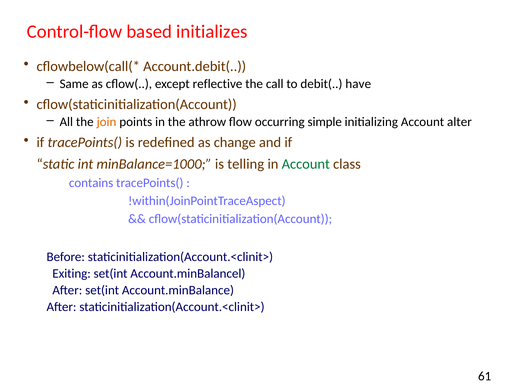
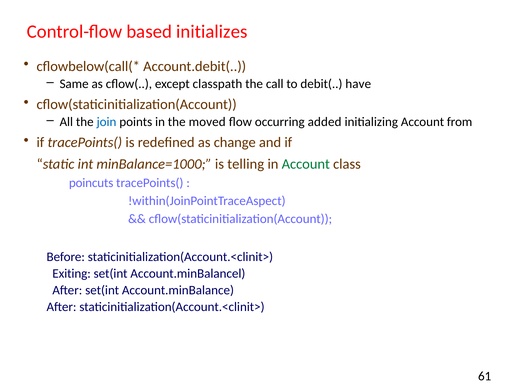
reflective: reflective -> classpath (217, 84)
join colour: orange -> blue (107, 122)
athrow: athrow -> moved (207, 122)
simple: simple -> added (325, 122)
alter: alter -> from (460, 122)
contains: contains -> poincuts (91, 183)
